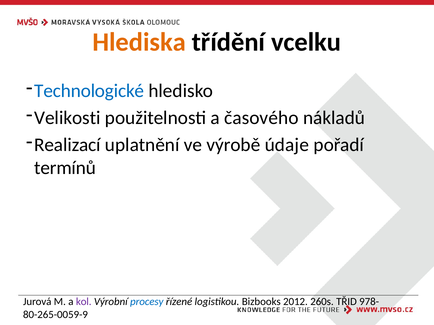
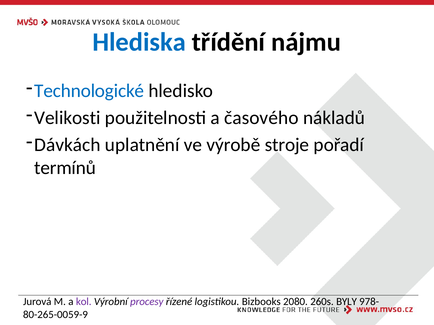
Hlediska colour: orange -> blue (139, 42)
vcelku: vcelku -> nájmu (306, 42)
Realizací: Realizací -> Dávkách (67, 145)
údaje: údaje -> stroje (287, 145)
procesy colour: blue -> purple (147, 302)
2012: 2012 -> 2080 (295, 302)
TŘID: TŘID -> BYLY (347, 302)
